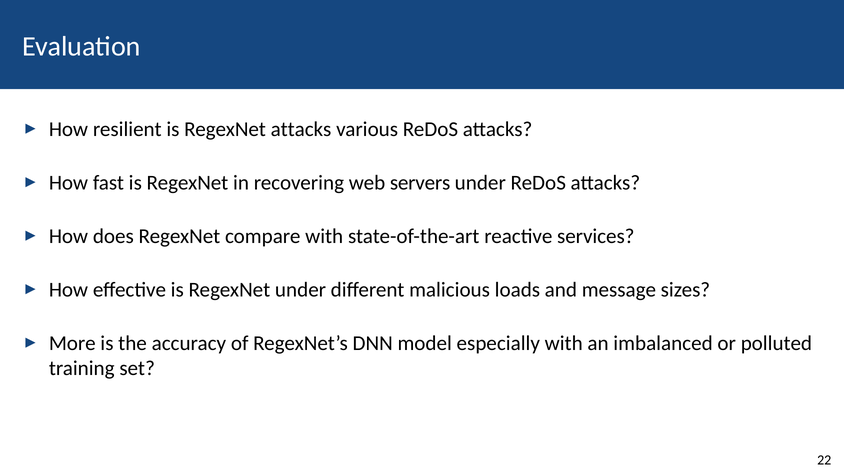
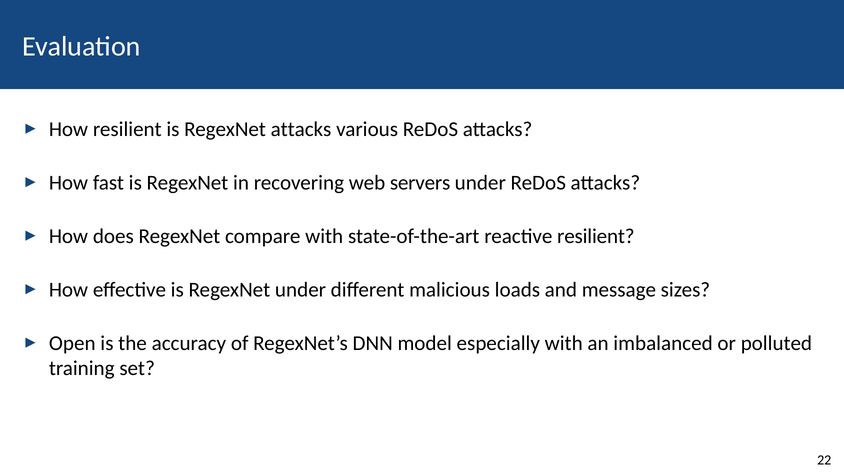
reactive services: services -> resilient (596, 236)
More: More -> Open (72, 343)
